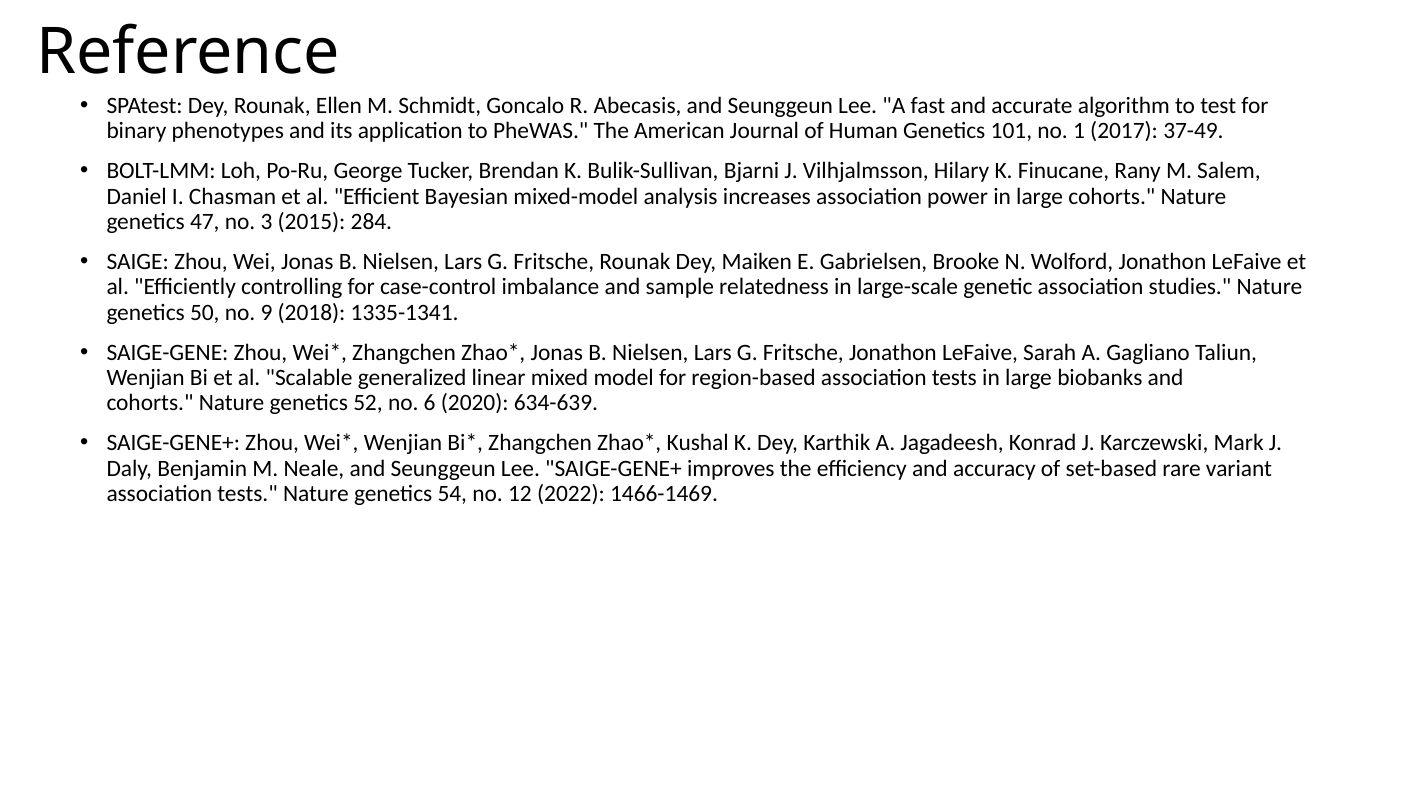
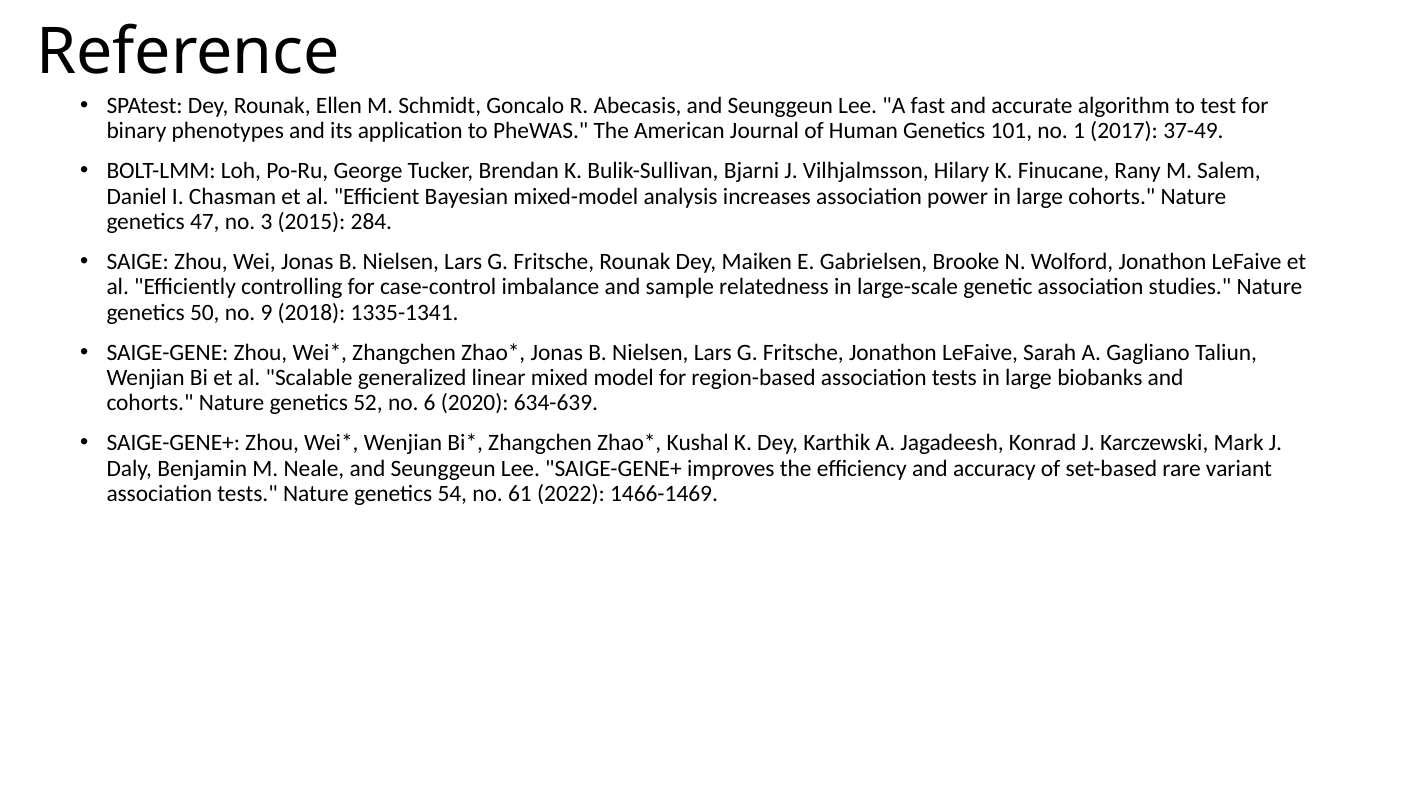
12: 12 -> 61 (520, 494)
